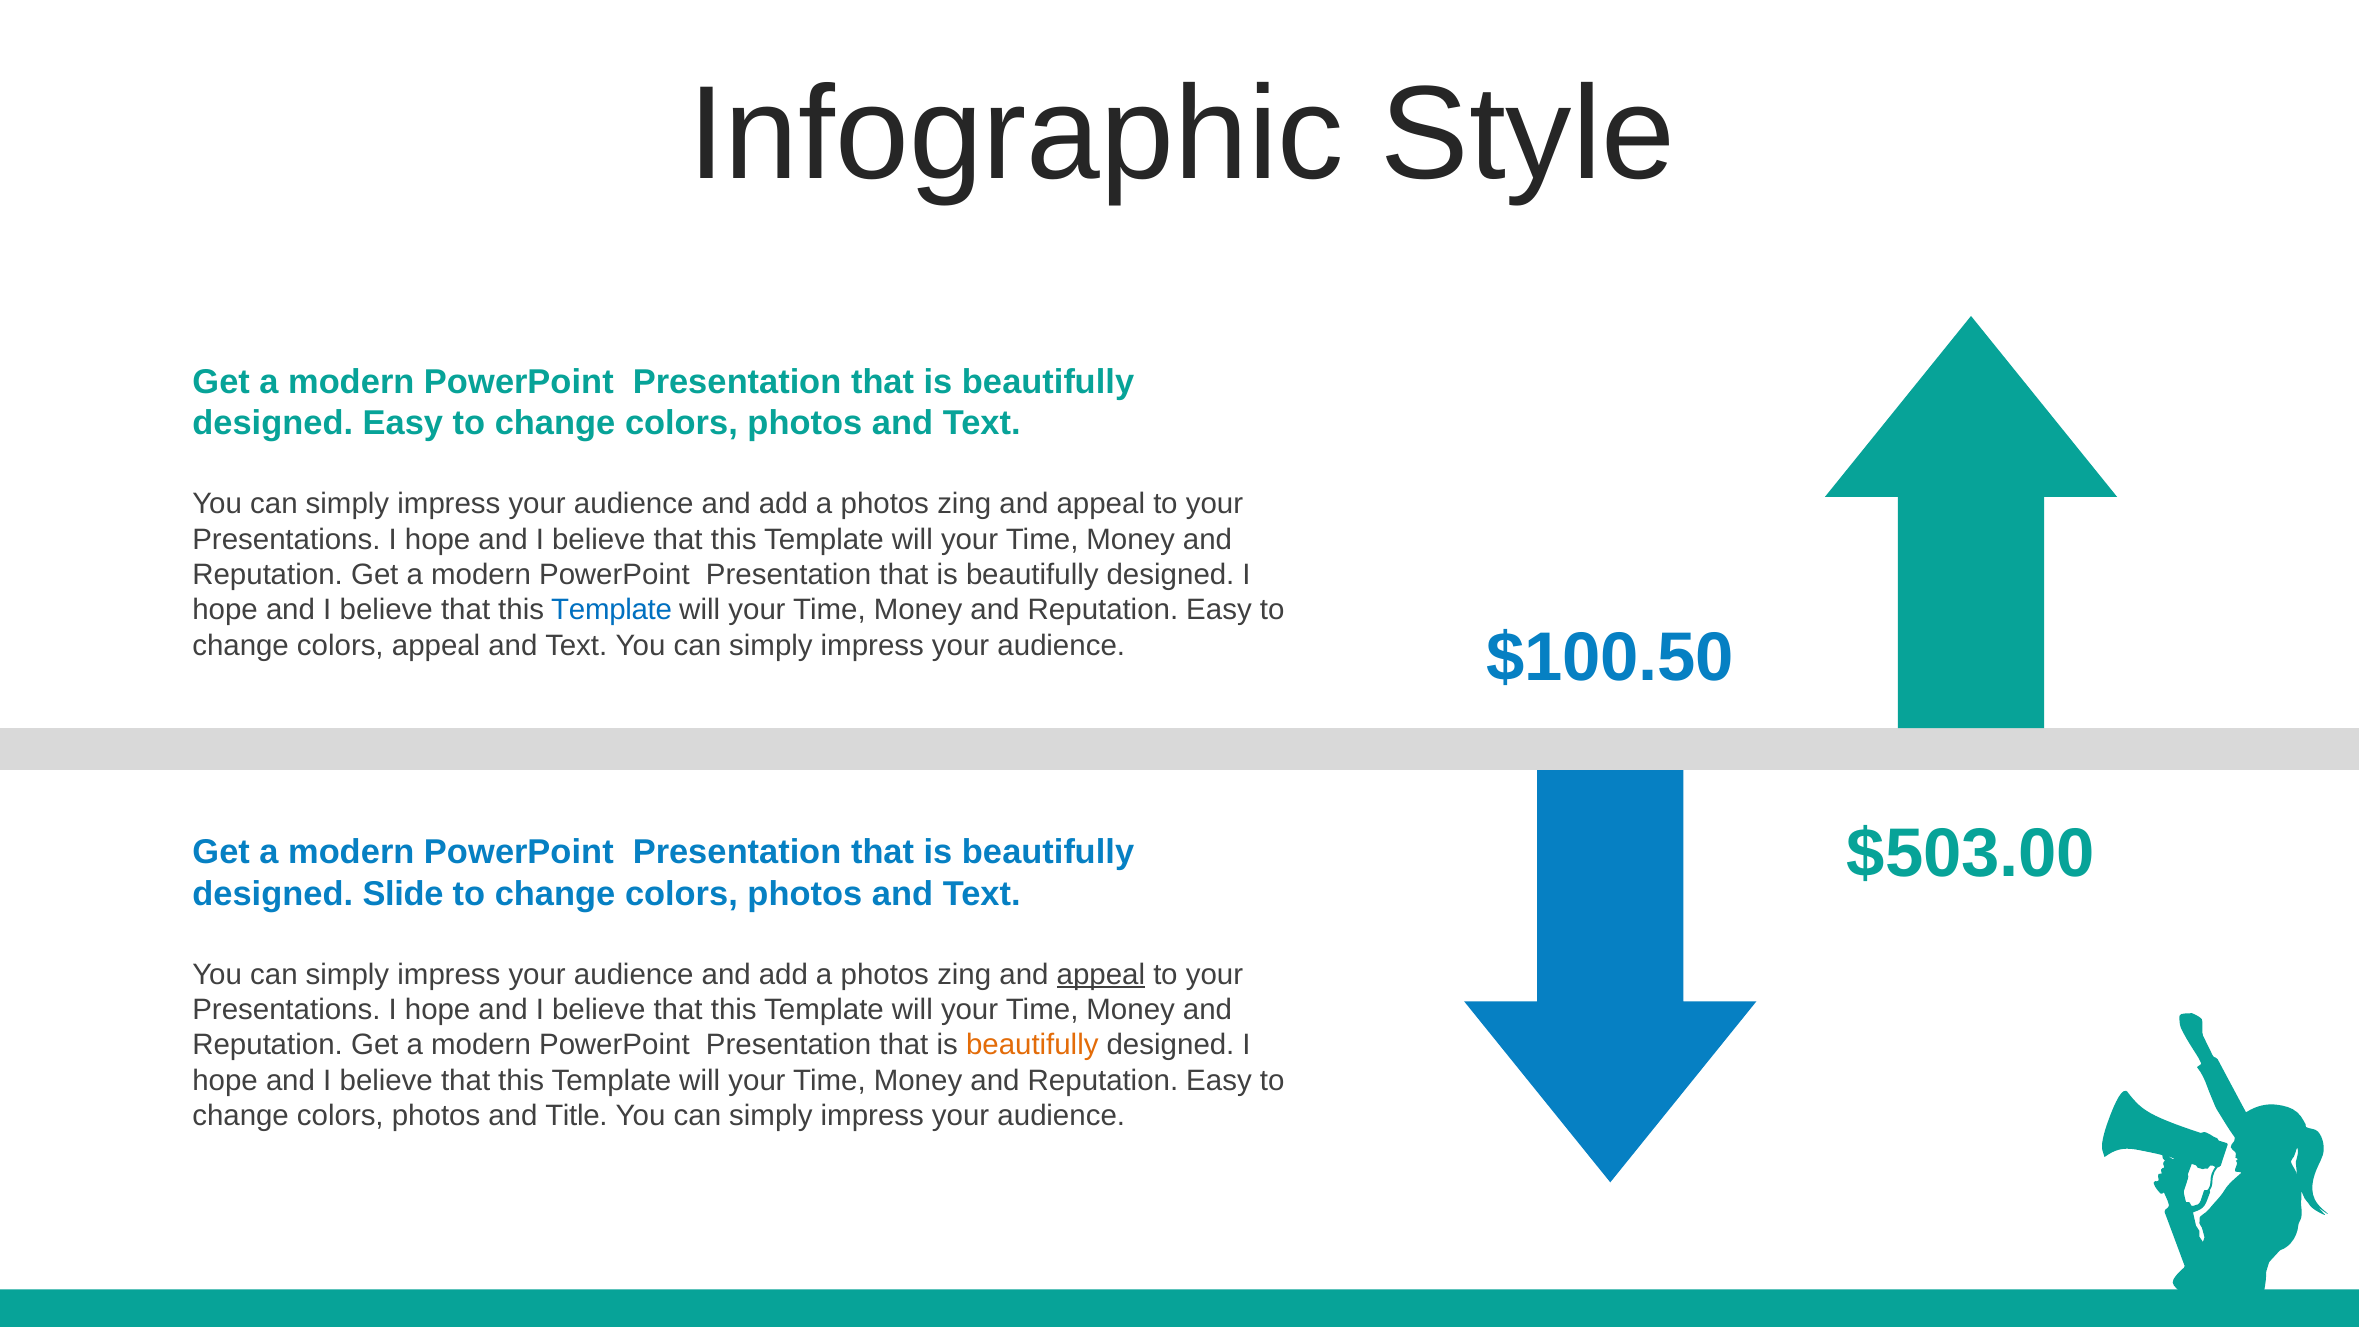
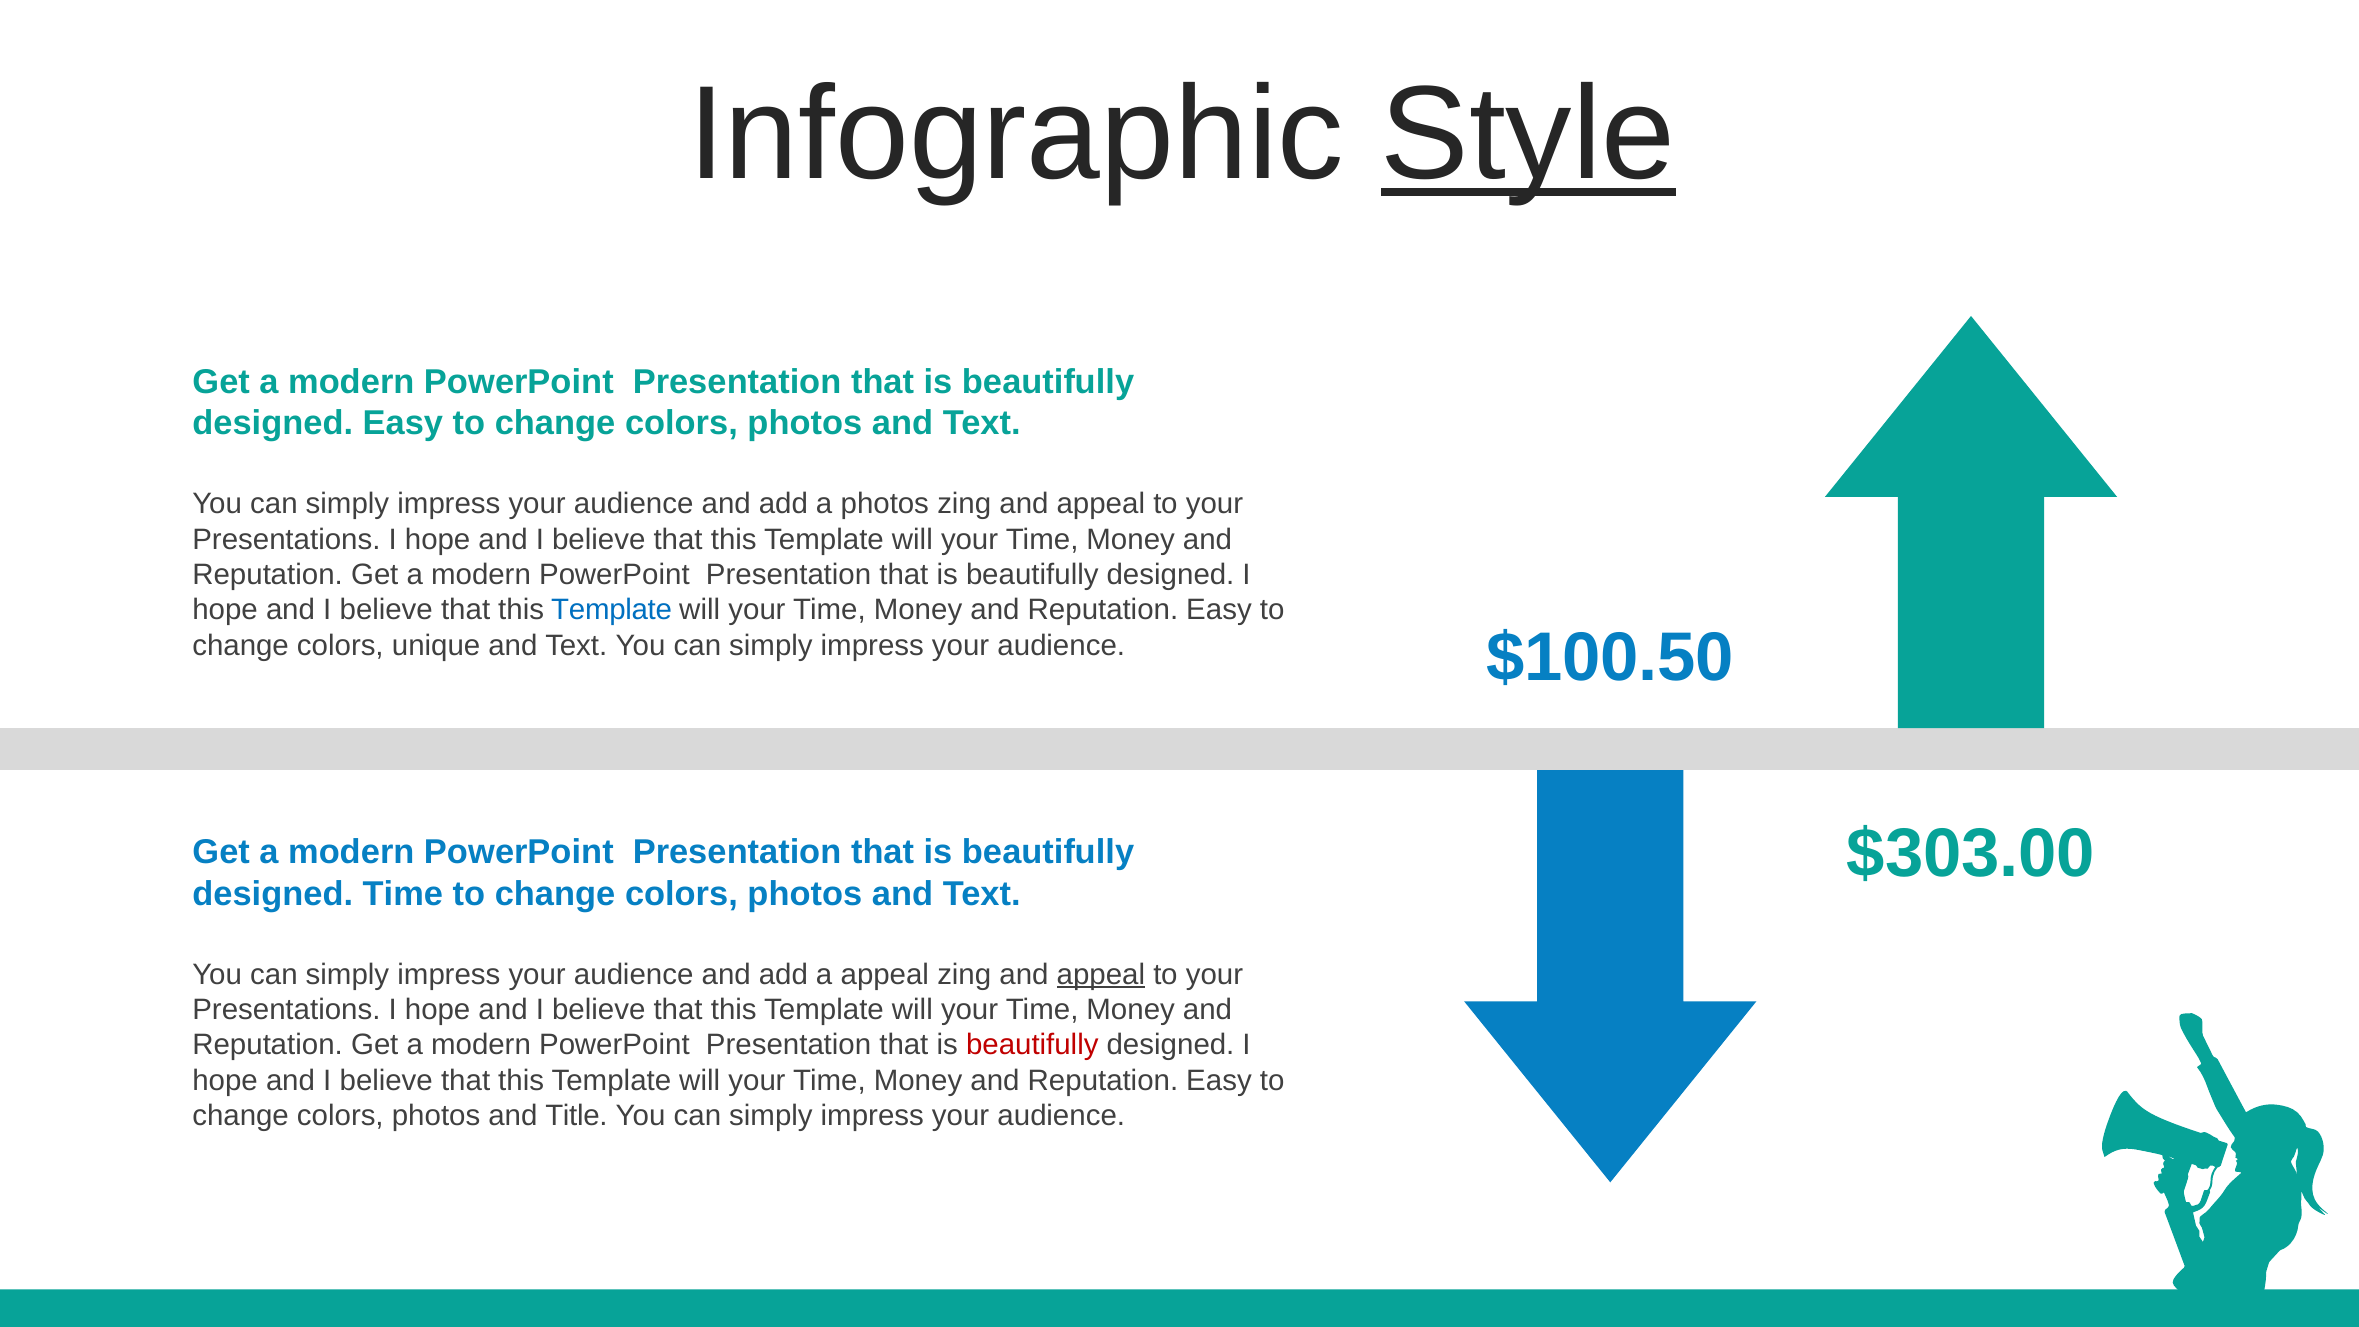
Style underline: none -> present (1528, 135)
colors appeal: appeal -> unique (436, 646)
$503.00: $503.00 -> $303.00 (1971, 853)
designed Slide: Slide -> Time (403, 894)
photos: photos -> appeal (885, 974)
beautifully colour: orange -> red (1032, 1045)
